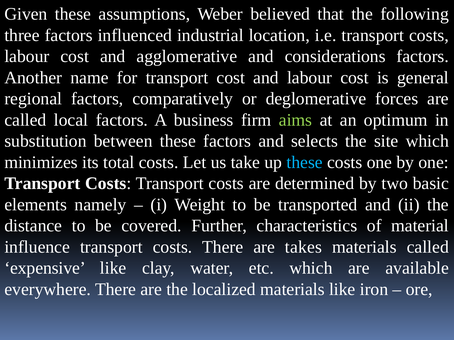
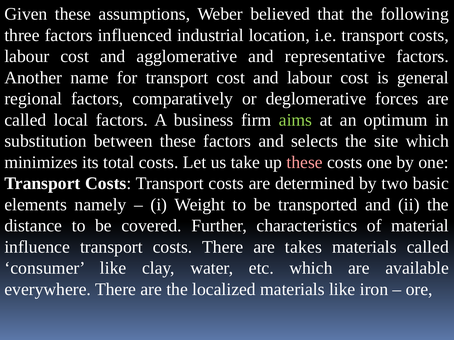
considerations: considerations -> representative (335, 56)
these colour: light blue -> pink (305, 162)
expensive: expensive -> consumer (45, 268)
